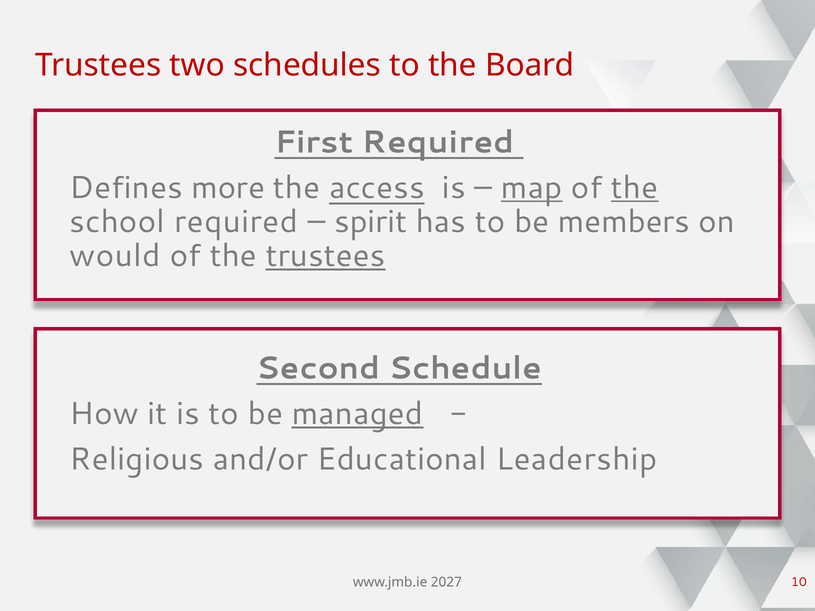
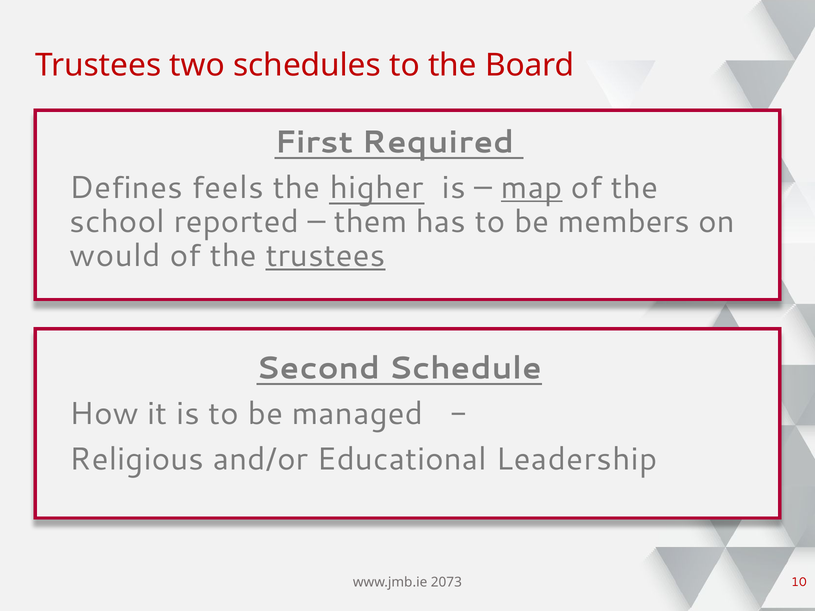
more: more -> feels (228, 188)
access: access -> higher (377, 188)
the underline: present -> none (635, 188)
school required: required -> reported (236, 222)
spirit: spirit -> them (371, 222)
managed underline: present -> none (357, 414)
2027: 2027 -> 2073 (446, 583)
